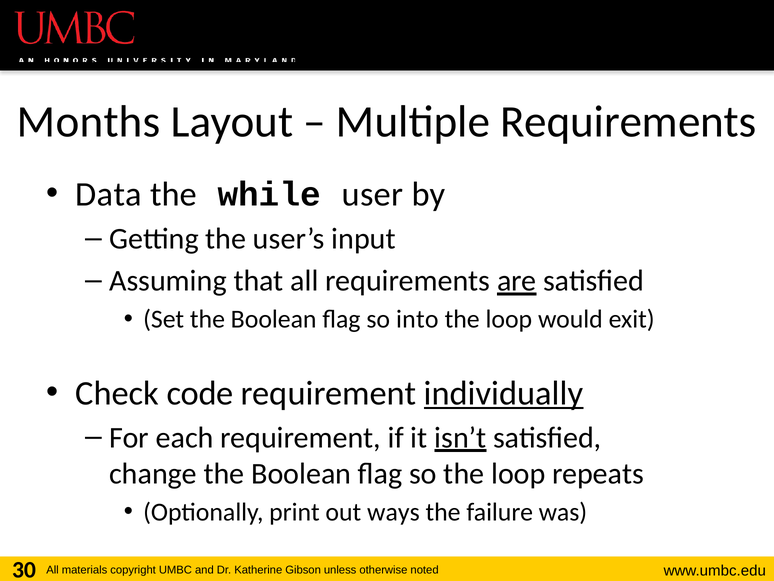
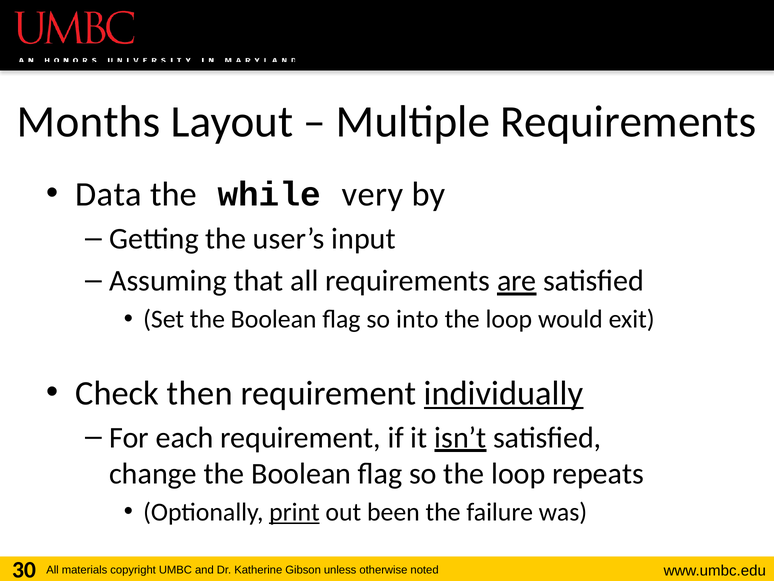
user: user -> very (373, 194)
code: code -> then (200, 393)
print underline: none -> present (294, 512)
ways: ways -> been (393, 512)
